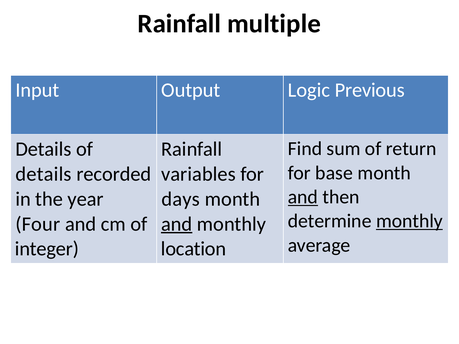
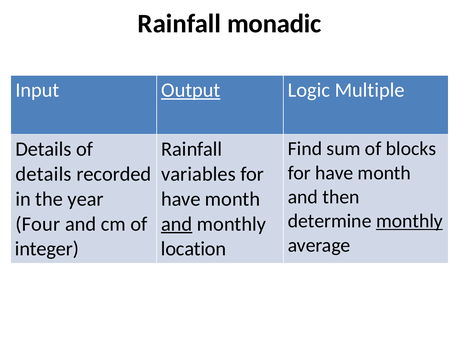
multiple: multiple -> monadic (274, 24)
Output underline: none -> present (191, 90)
Previous: Previous -> Multiple (370, 90)
return: return -> blocks (411, 149)
base: base -> have (334, 173)
and underline: present -> none (303, 197)
days: days -> have (181, 199)
